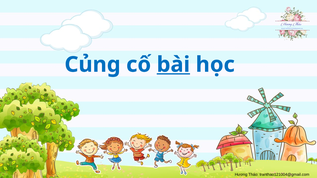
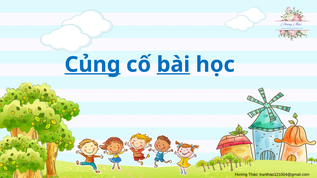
Củng underline: none -> present (93, 65)
